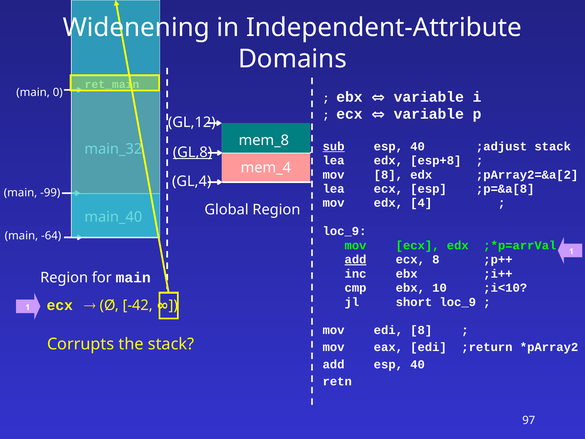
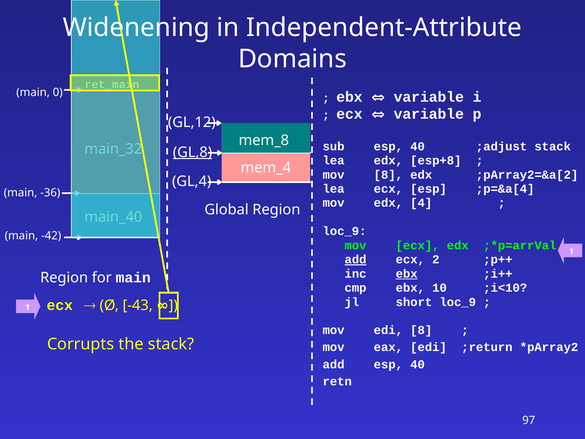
sub underline: present -> none (334, 146)
;p=&a[8: ;p=&a[8 -> ;p=&a[4 (505, 189)
-99: -99 -> -36 (50, 192)
-64: -64 -> -42 (51, 236)
ecx 8: 8 -> 2 (436, 259)
ebx underline: none -> present (407, 274)
-42: -42 -> -43 (138, 305)
